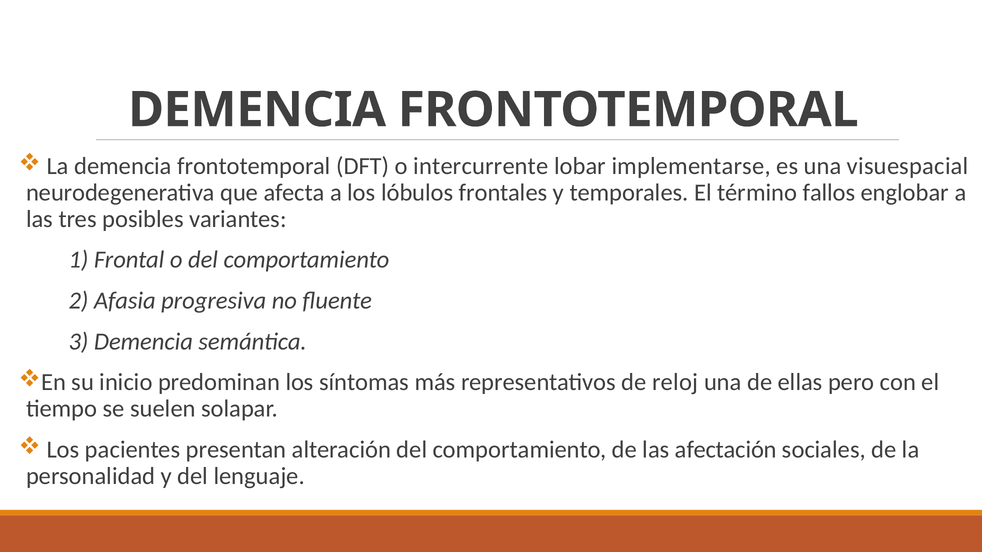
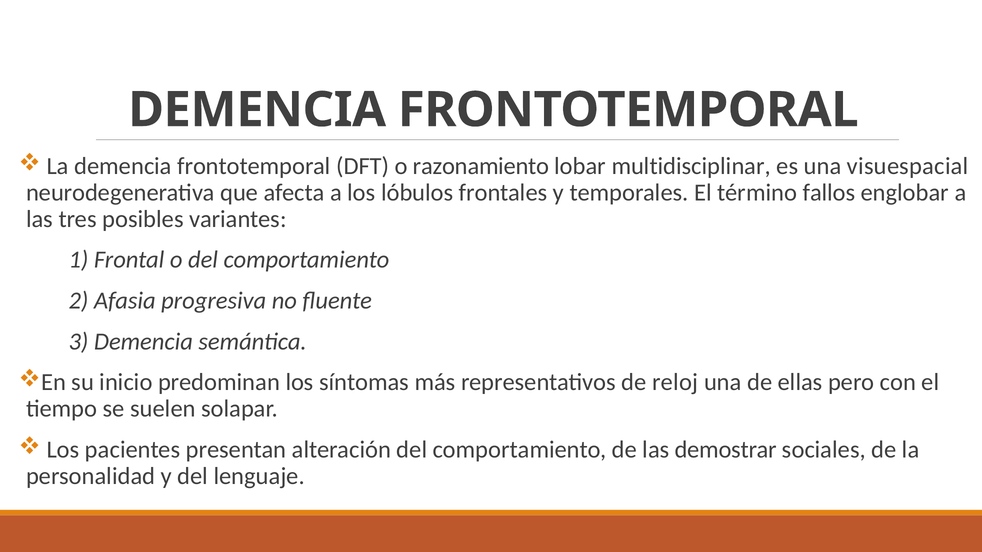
intercurrente: intercurrente -> razonamiento (481, 166)
implementarse: implementarse -> multidisciplinar (691, 166)
afectación: afectación -> demostrar (726, 450)
